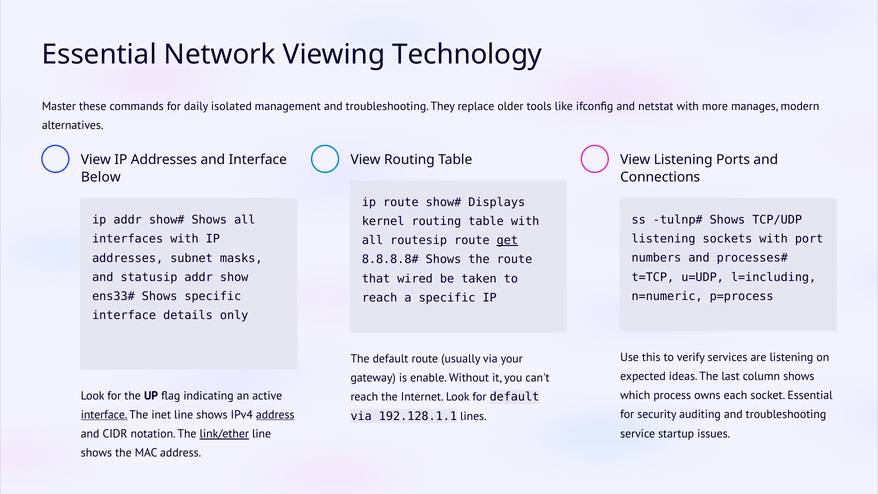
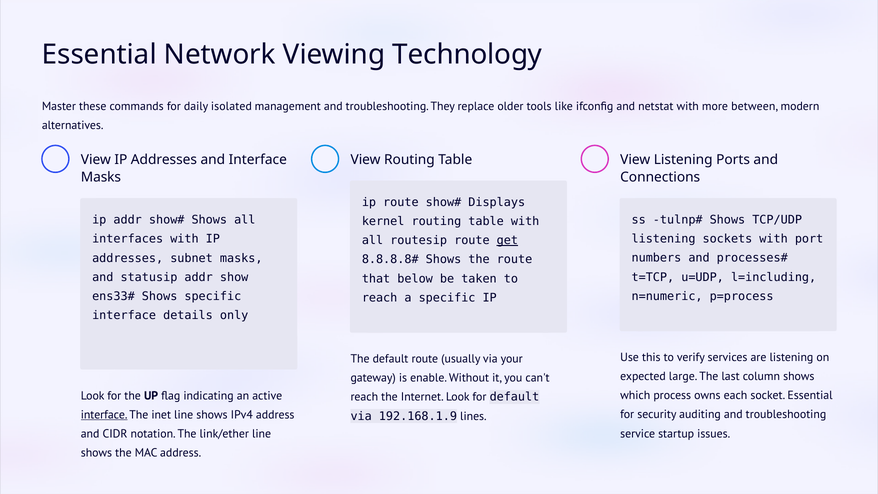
manages: manages -> between (755, 106)
Below: Below -> Masks (101, 177)
wired: wired -> below (415, 279)
ideas: ideas -> large (683, 376)
address underline: present -> none (275, 415)
192.128.1.1: 192.128.1.1 -> 192.168.1.9 (418, 416)
link/ether underline: present -> none (224, 434)
